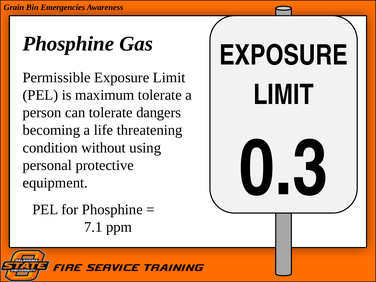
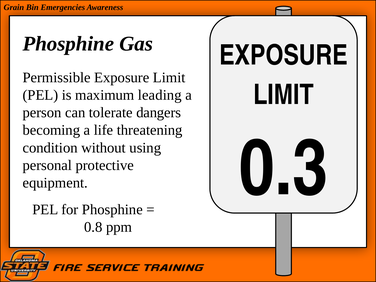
maximum tolerate: tolerate -> leading (160, 95)
7.1: 7.1 -> 0.8 (93, 227)
